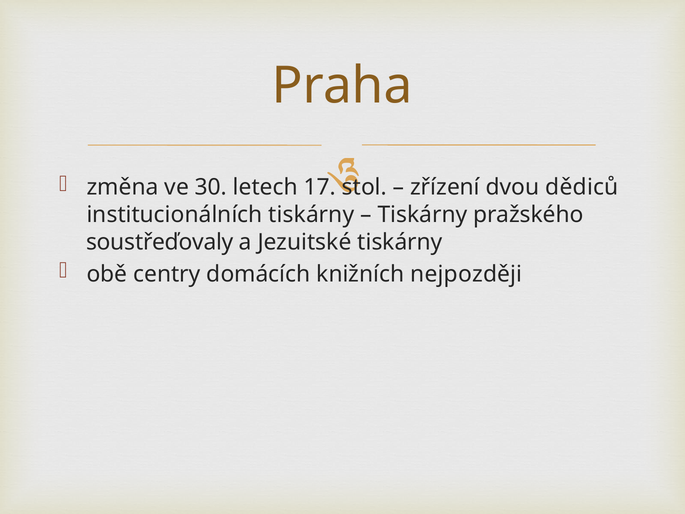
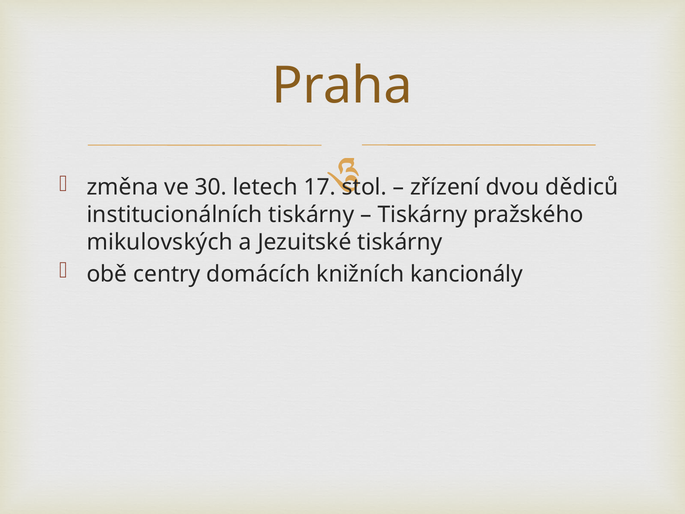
soustřeďovaly: soustřeďovaly -> mikulovských (160, 242)
nejpozději: nejpozději -> kancionály (467, 274)
